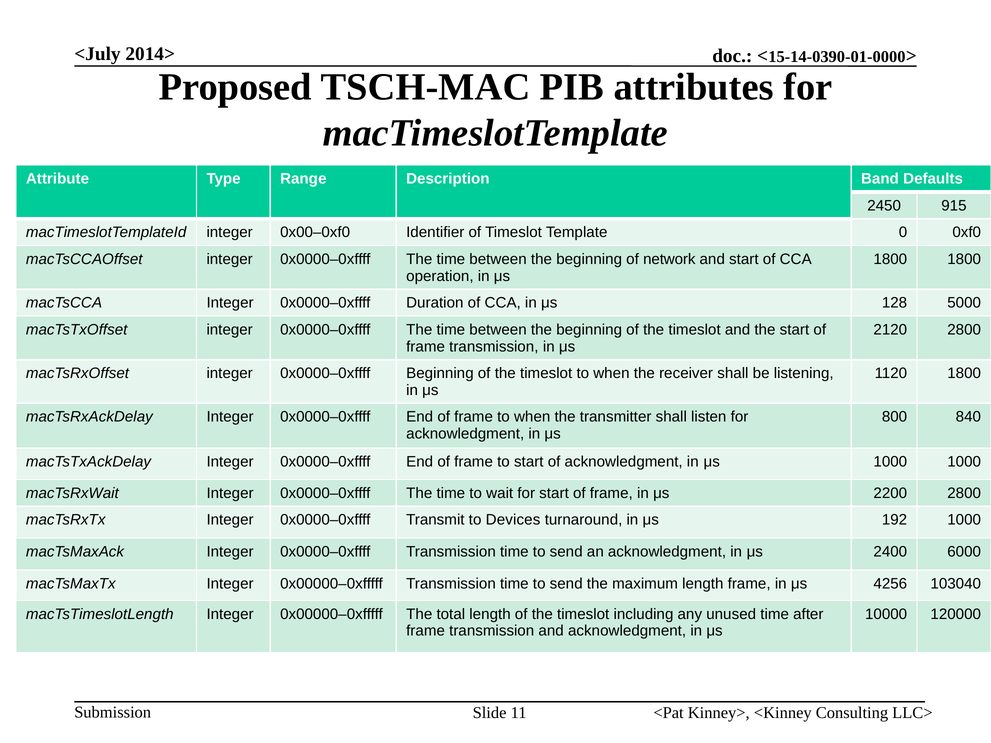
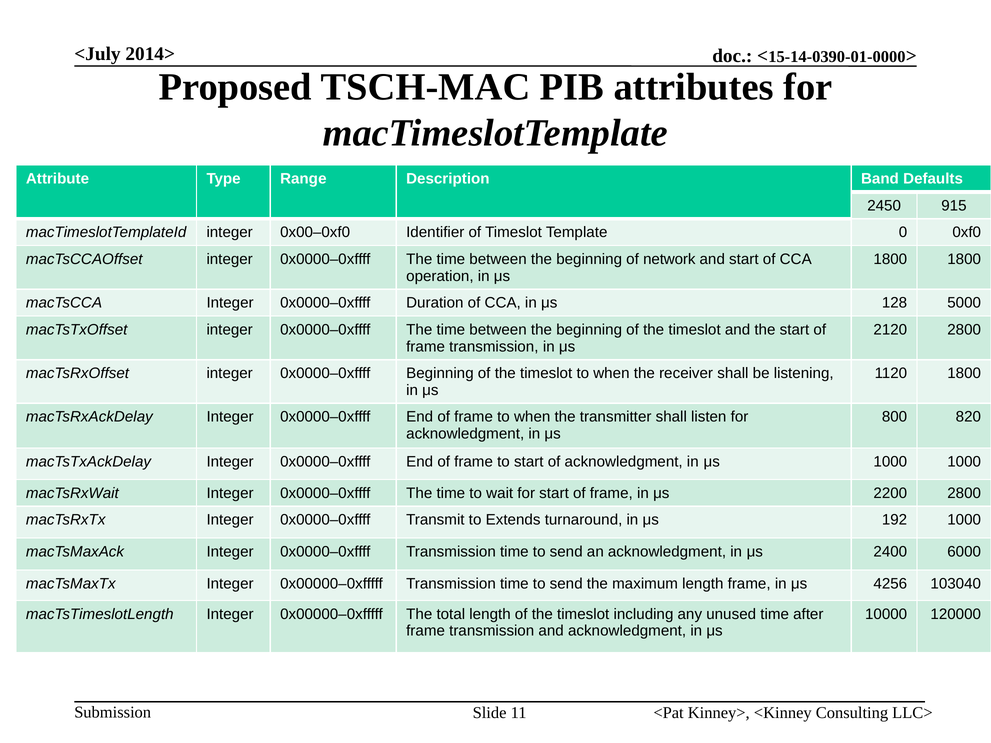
840: 840 -> 820 (968, 417)
Devices: Devices -> Extends (513, 520)
